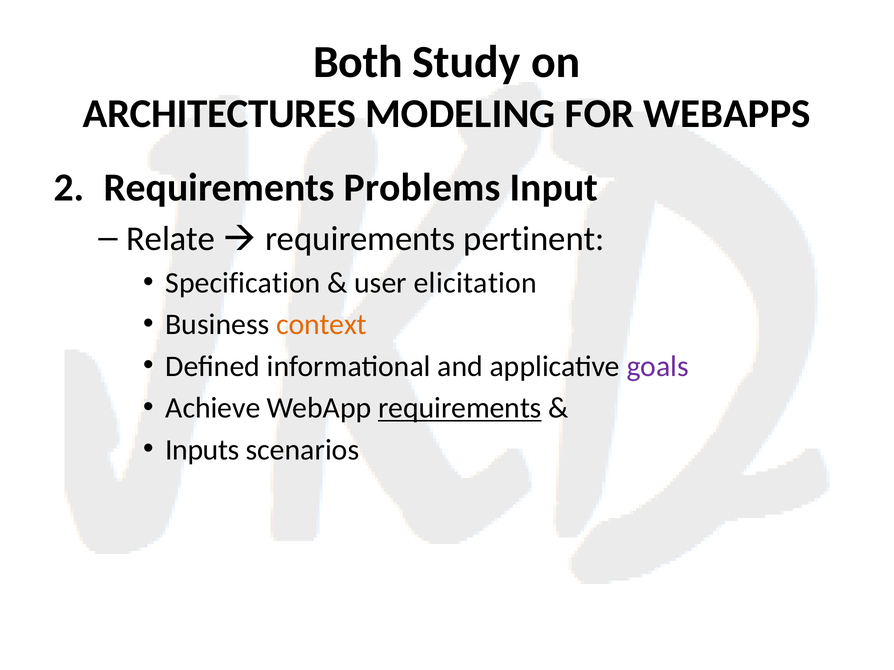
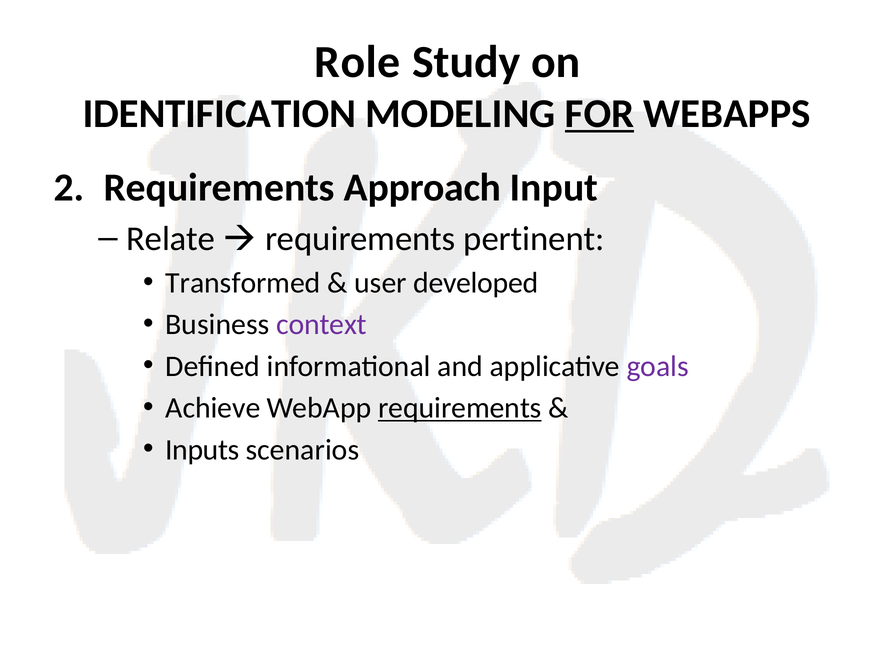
Both: Both -> Role (357, 62)
ARCHITECTURES: ARCHITECTURES -> IDENTIFICATION (219, 114)
FOR underline: none -> present (600, 114)
Problems: Problems -> Approach (423, 188)
Specification: Specification -> Transformed (243, 283)
elicitation: elicitation -> developed (476, 283)
context colour: orange -> purple (321, 325)
